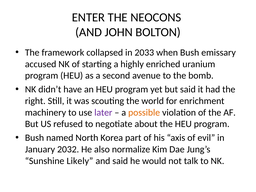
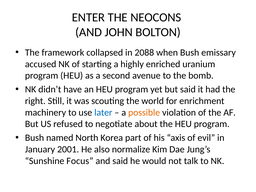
2033: 2033 -> 2088 (144, 53)
later colour: purple -> blue (103, 112)
2032: 2032 -> 2001 (68, 149)
Likely: Likely -> Focus (80, 161)
